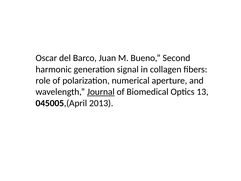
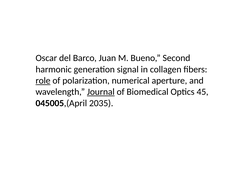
role underline: none -> present (43, 80)
13: 13 -> 45 (203, 92)
2013: 2013 -> 2035 (101, 103)
